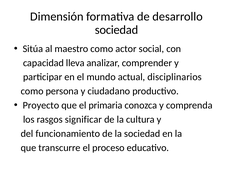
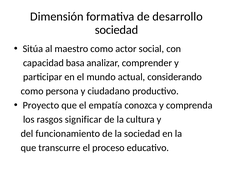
lleva: lleva -> basa (75, 63)
disciplinarios: disciplinarios -> considerando (175, 77)
primaria: primaria -> empatía (105, 105)
